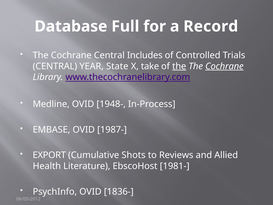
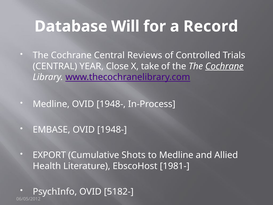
Full: Full -> Will (125, 26)
Includes: Includes -> Reviews (145, 55)
State: State -> Close (117, 66)
the underline: present -> none (179, 66)
EMBASE OVID 1987-: 1987- -> 1948- (112, 130)
to Reviews: Reviews -> Medline (176, 155)
1836-: 1836- -> 5182- (119, 191)
